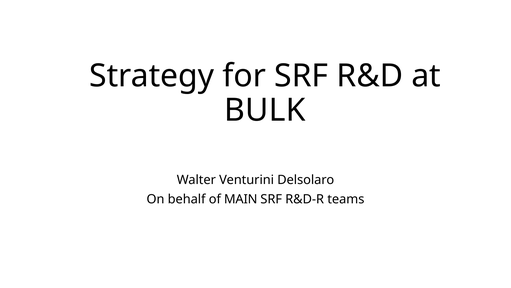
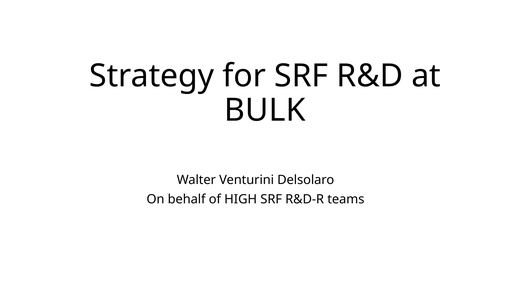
MAIN: MAIN -> HIGH (241, 199)
